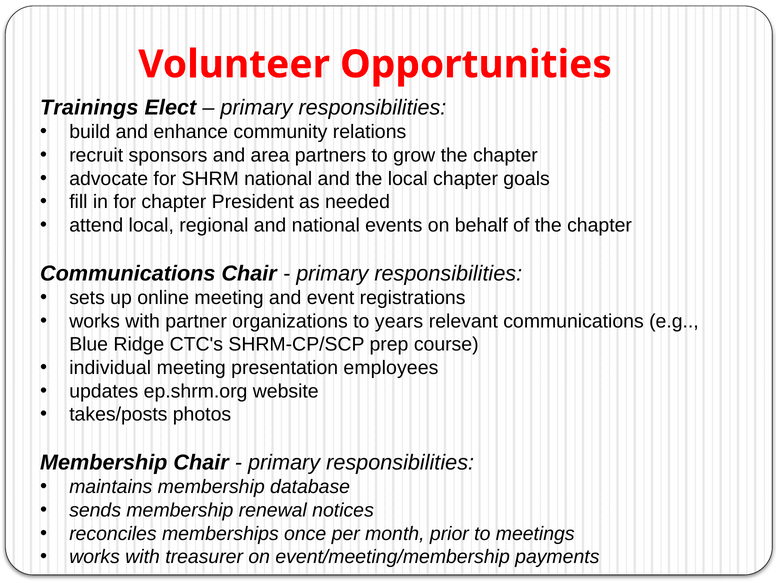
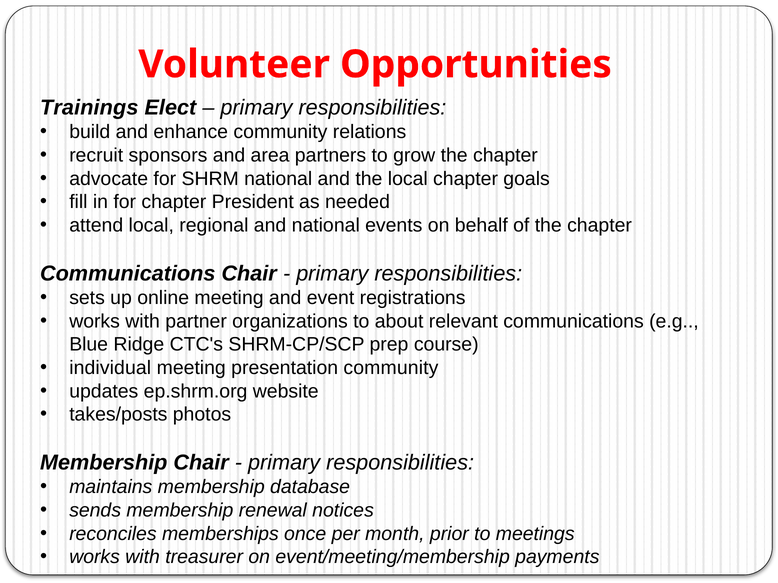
years: years -> about (399, 322)
presentation employees: employees -> community (391, 368)
